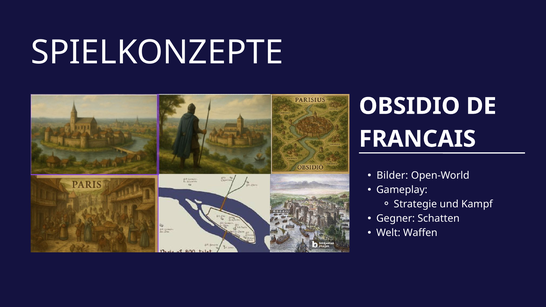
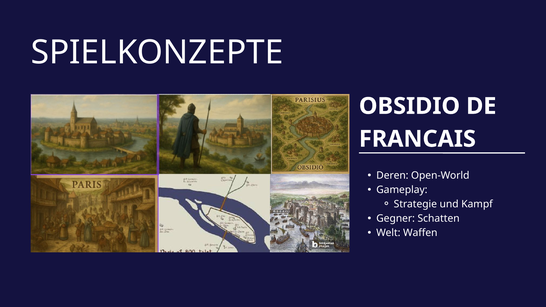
Bilder: Bilder -> Deren (392, 176)
